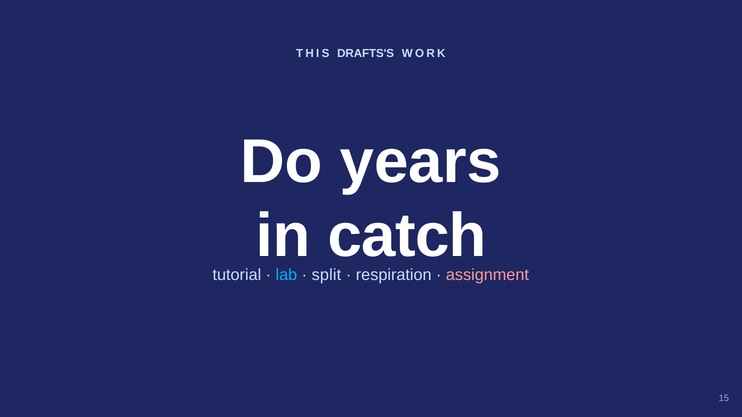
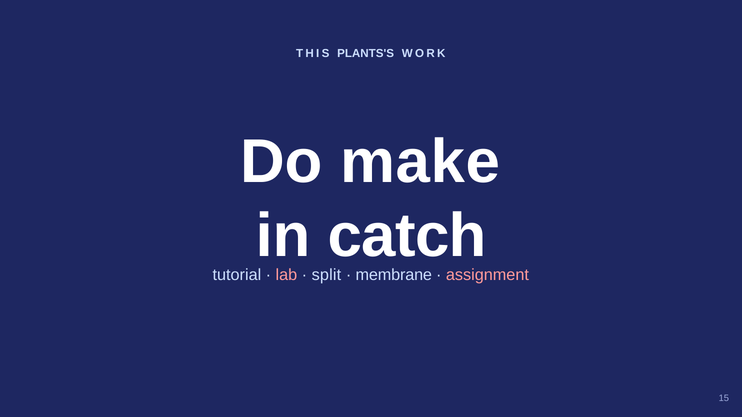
DRAFTS'S: DRAFTS'S -> PLANTS'S (366, 54)
years: years -> make (420, 162)
lab colour: light blue -> pink (286, 275)
respiration: respiration -> membrane (394, 275)
